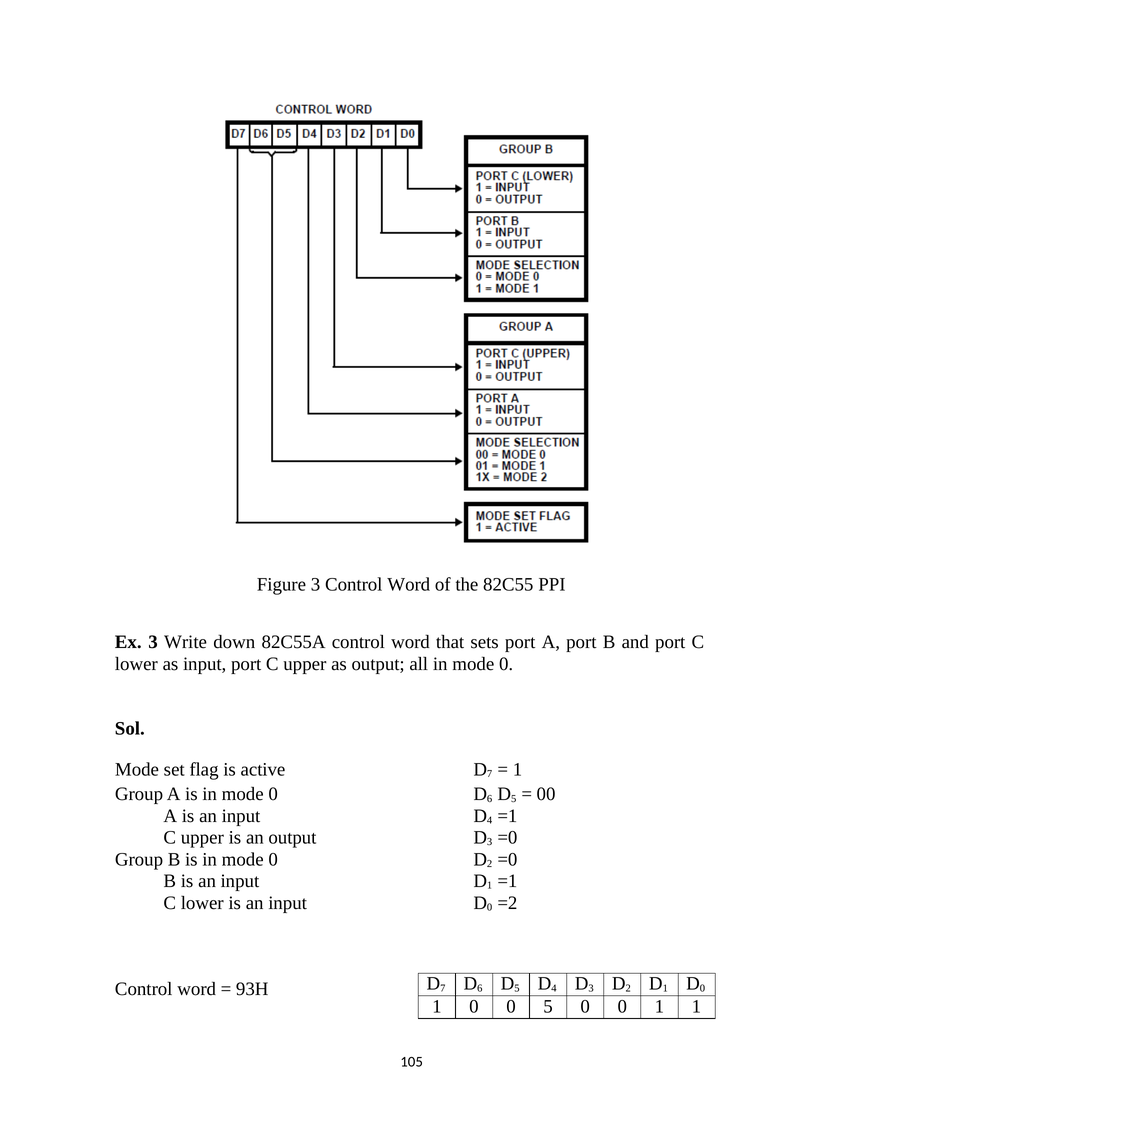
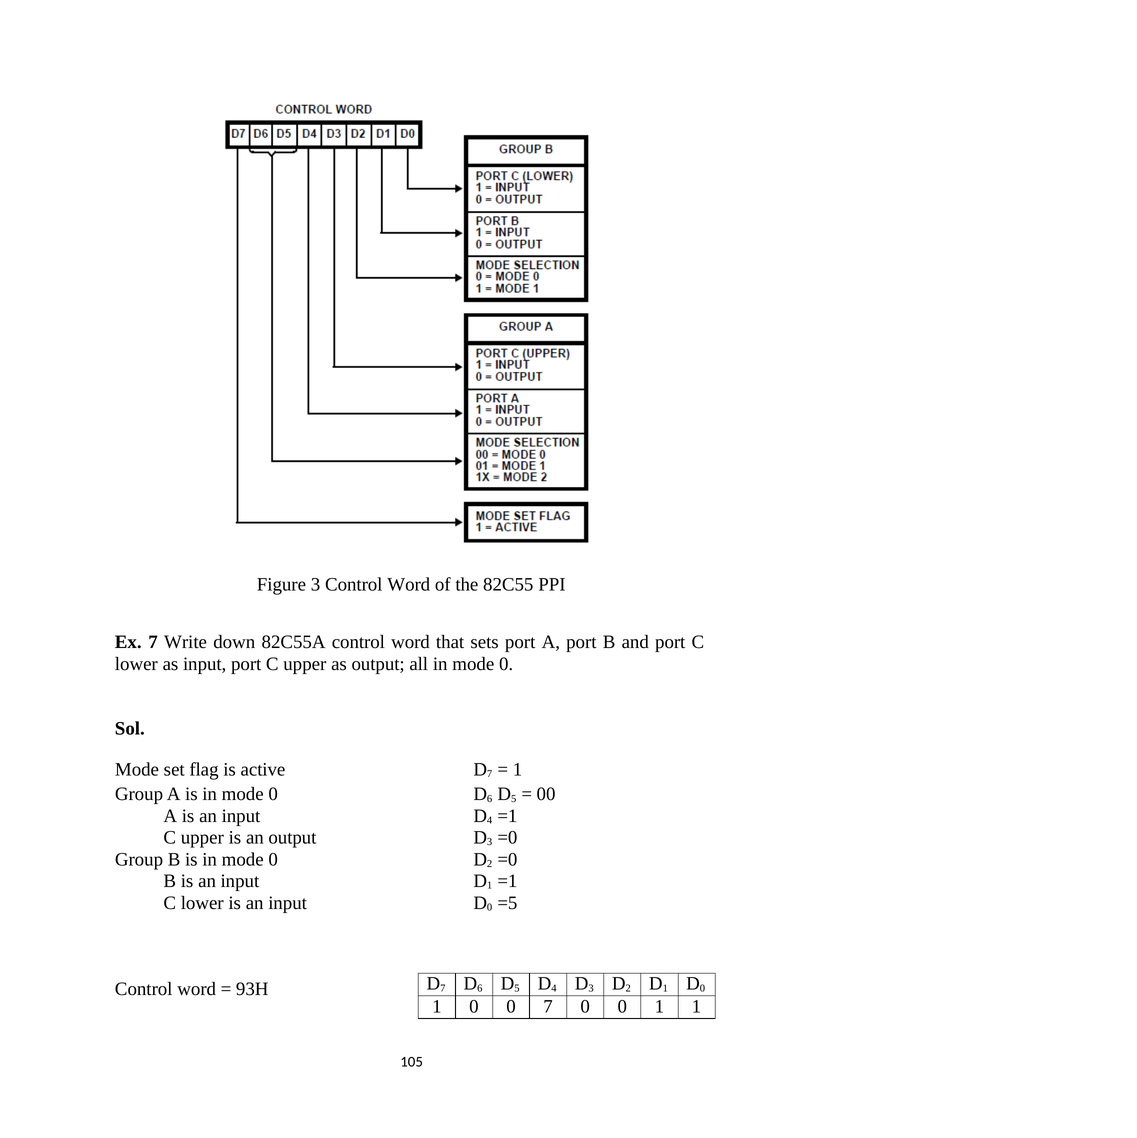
Ex 3: 3 -> 7 (153, 642)
=2: =2 -> =5 (507, 903)
0 5: 5 -> 7 (548, 1007)
